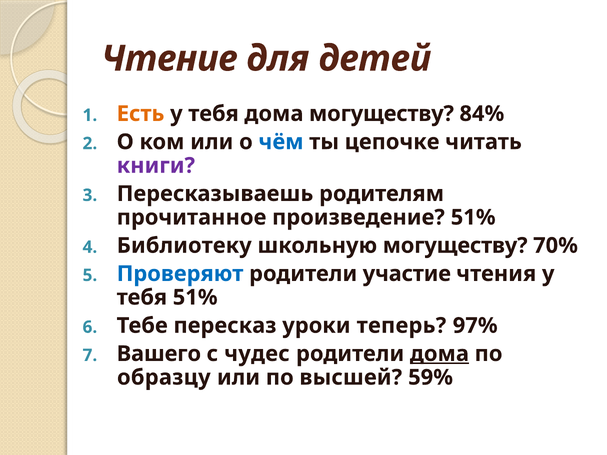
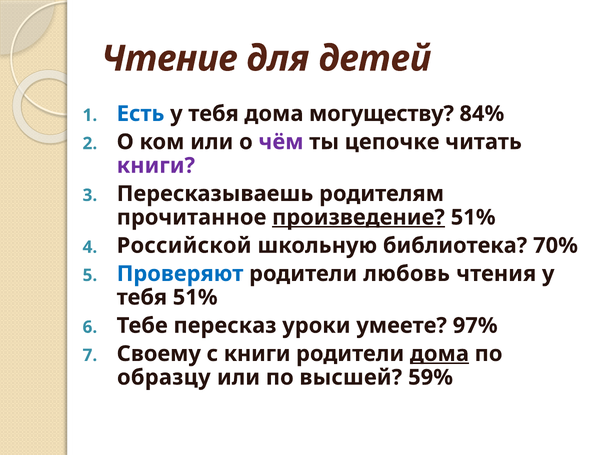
Есть colour: orange -> blue (141, 114)
чём colour: blue -> purple (281, 142)
произведение underline: none -> present (358, 218)
Библиотеку: Библиотеку -> Российской (184, 246)
школьную могуществу: могуществу -> библиотека (455, 246)
участие: участие -> любовь (407, 274)
теперь: теперь -> умеете (402, 326)
Вашего: Вашего -> Своему (159, 354)
с чудес: чудес -> книги (257, 354)
